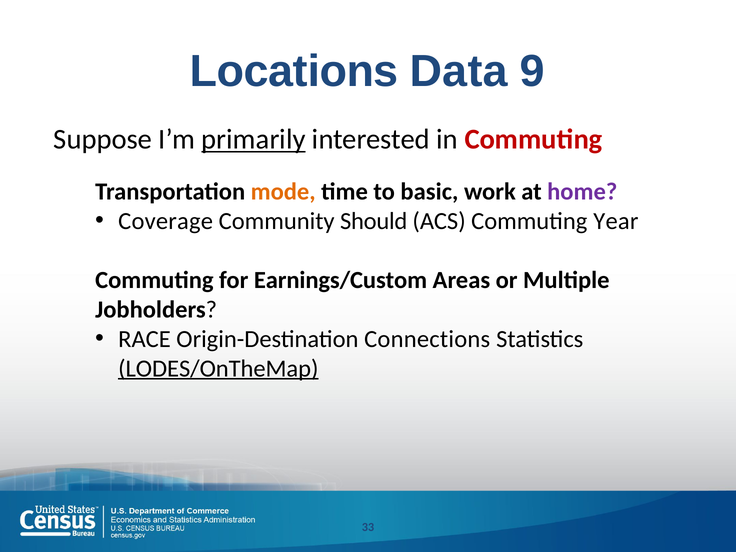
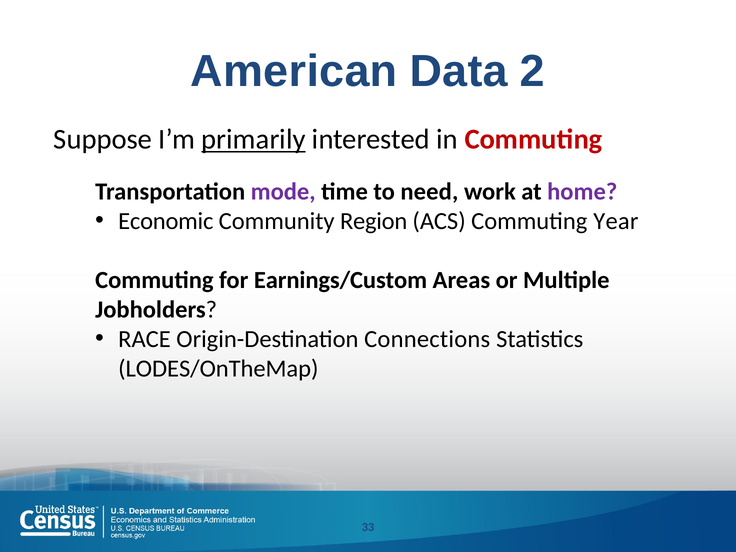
Locations: Locations -> American (294, 71)
9: 9 -> 2 (532, 71)
mode colour: orange -> purple (283, 192)
basic: basic -> need (429, 192)
Coverage: Coverage -> Economic (166, 221)
Should: Should -> Region (374, 221)
LODES/OnTheMap underline: present -> none (218, 368)
